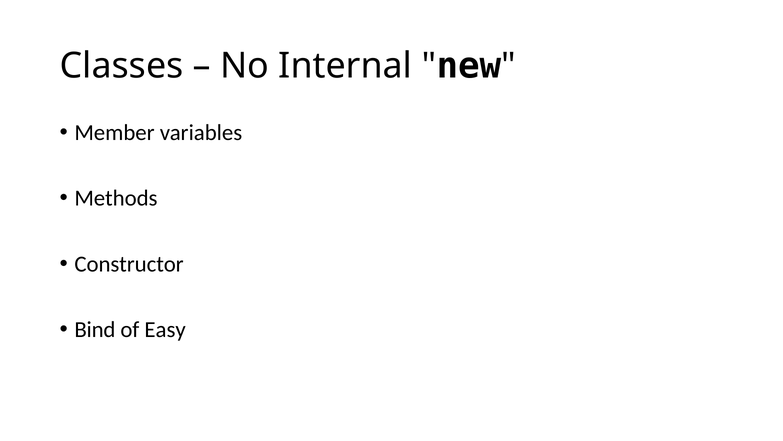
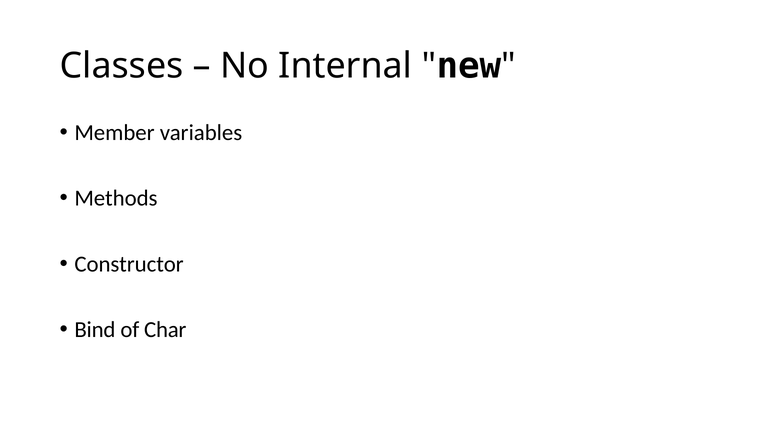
Easy: Easy -> Char (165, 329)
